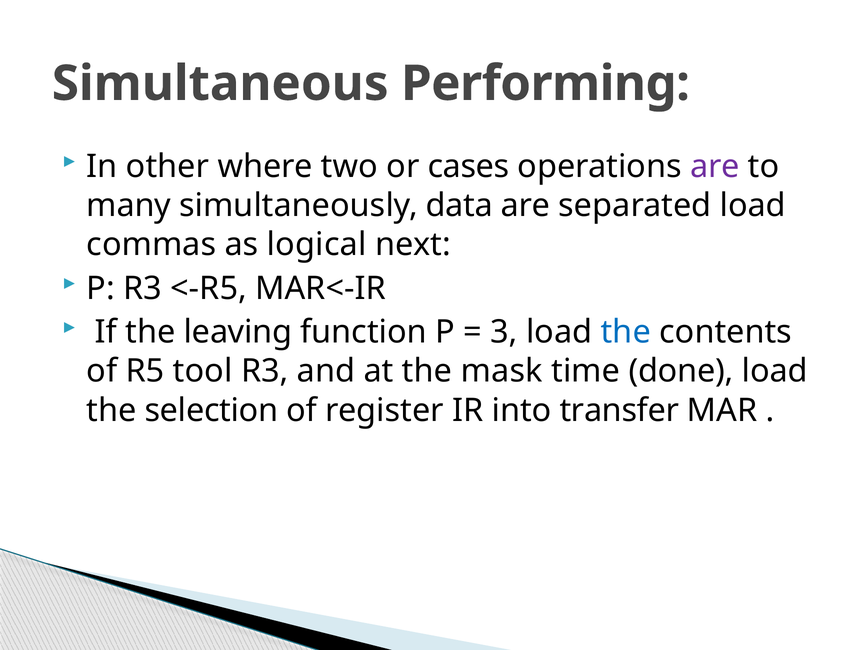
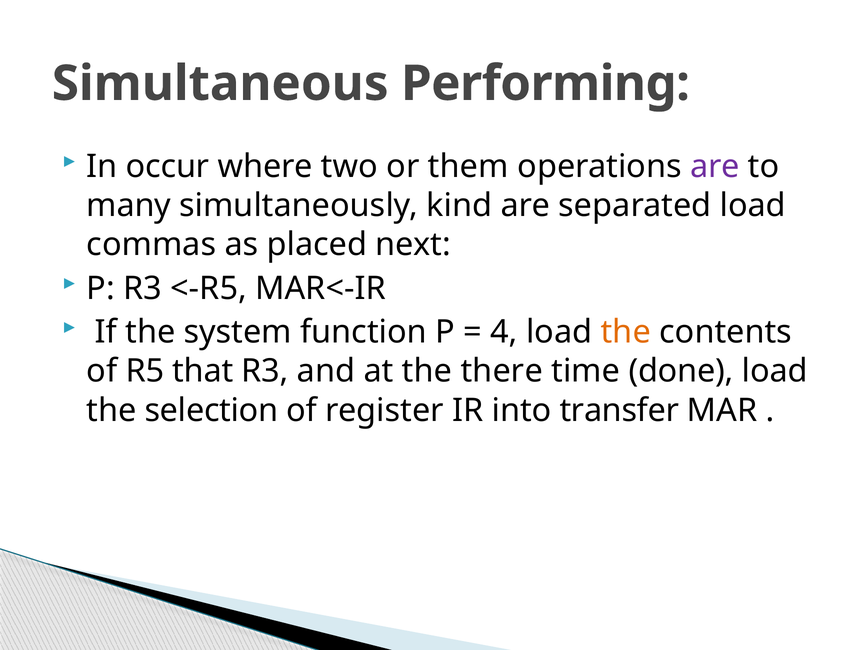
other: other -> occur (168, 166)
cases: cases -> them (468, 166)
data: data -> kind (459, 205)
logical: logical -> placed (317, 244)
leaving: leaving -> system (238, 332)
3: 3 -> 4 (504, 332)
the colour: blue -> orange (626, 332)
tool: tool -> that (203, 371)
mask: mask -> there (502, 371)
